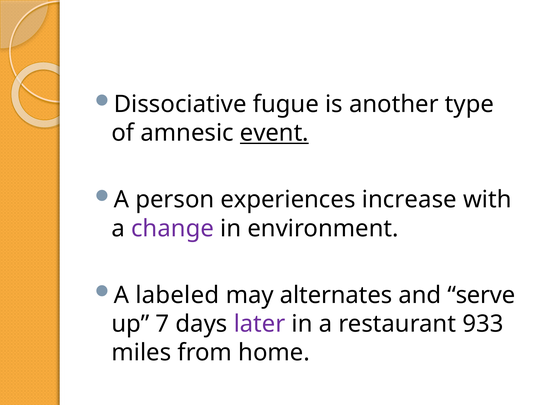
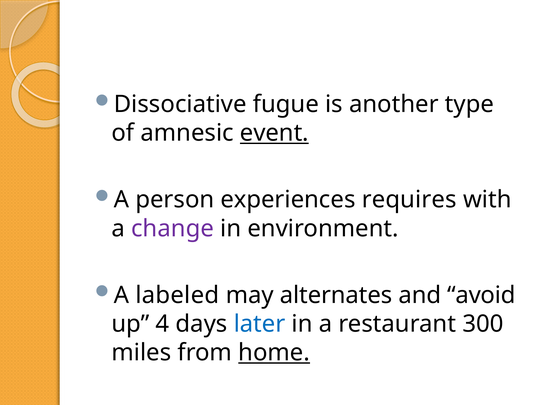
increase: increase -> requires (409, 199)
serve: serve -> avoid (481, 295)
7: 7 -> 4 (162, 323)
later colour: purple -> blue (260, 323)
933: 933 -> 300 (483, 323)
home underline: none -> present (274, 352)
